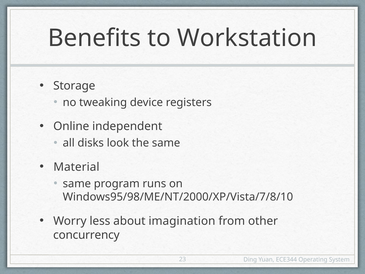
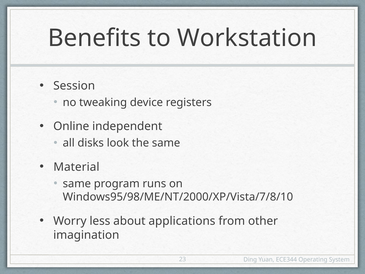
Storage: Storage -> Session (74, 86)
imagination: imagination -> applications (182, 221)
concurrency: concurrency -> imagination (86, 235)
